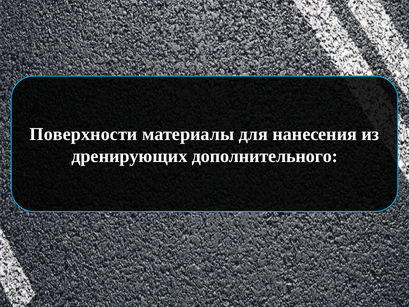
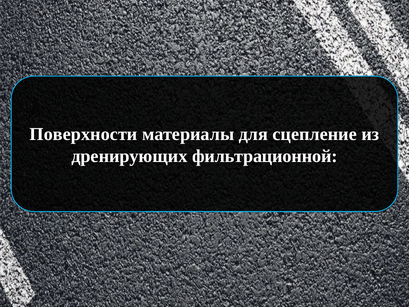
нанесения: нанесения -> сцепление (315, 134)
дополнительного: дополнительного -> фильтрационной (265, 156)
